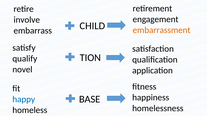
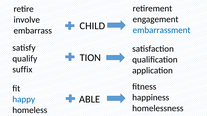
embarrassment colour: orange -> blue (162, 30)
novel: novel -> suffix (22, 70)
BASE: BASE -> ABLE (90, 100)
